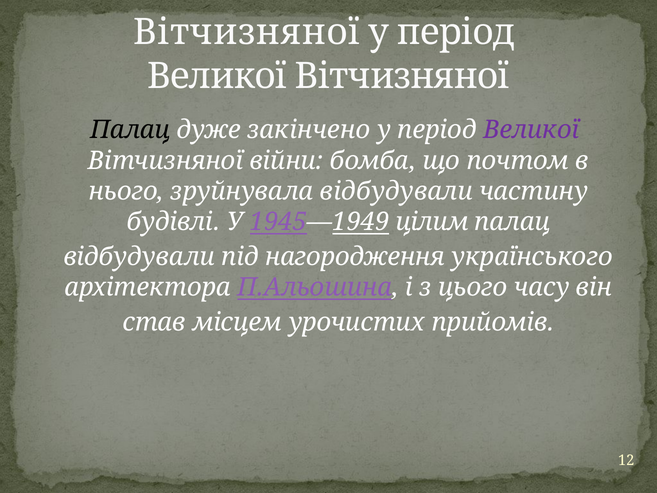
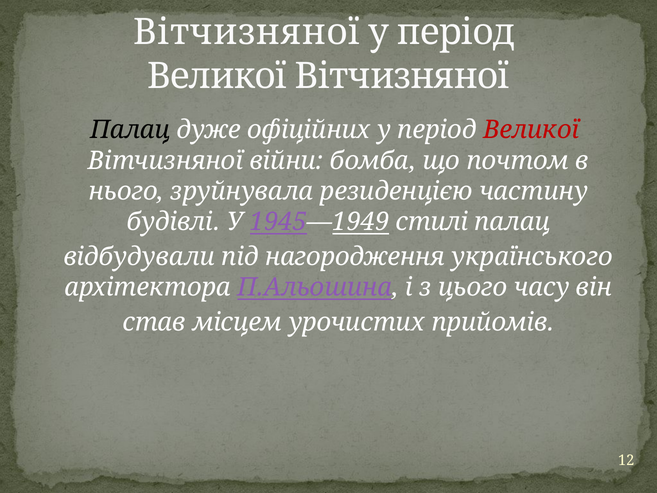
закінчено: закінчено -> офіційних (309, 130)
Великої colour: purple -> red (531, 130)
зруйнувала відбудували: відбудували -> резиденцією (396, 191)
цілим: цілим -> стилі (432, 222)
